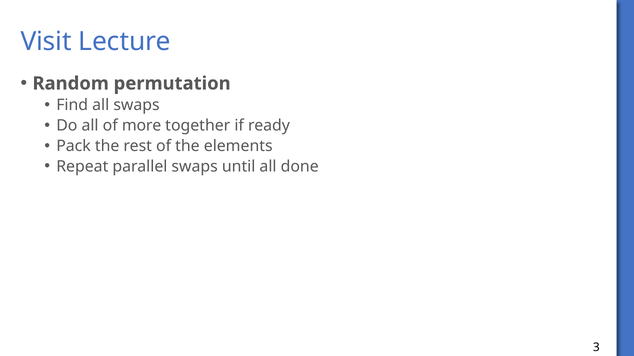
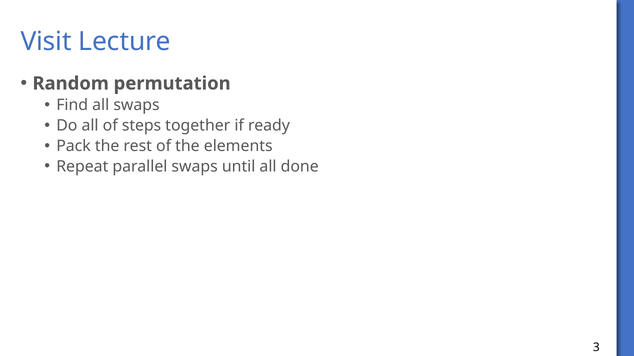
more: more -> steps (142, 126)
